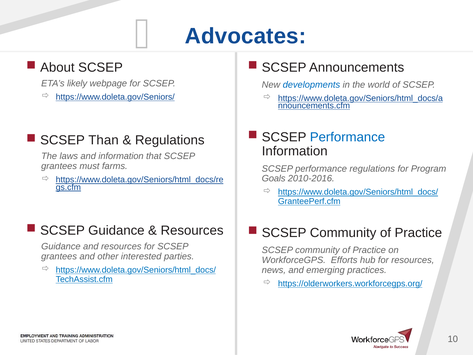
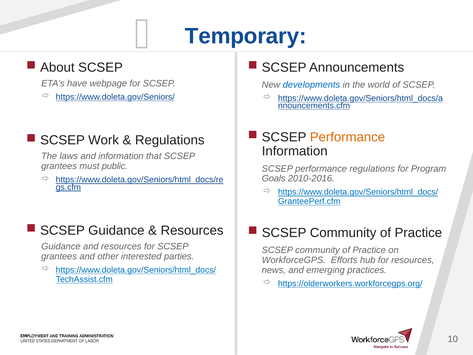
Advocates: Advocates -> Temporary (246, 36)
likely: likely -> have (77, 83)
Performance colour: blue -> orange (347, 137)
Than: Than -> Work (104, 140)
farms: farms -> public (115, 166)
